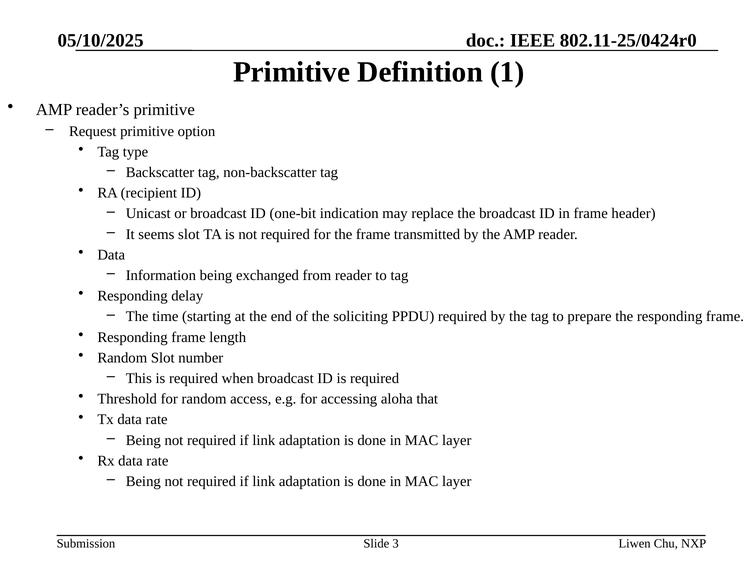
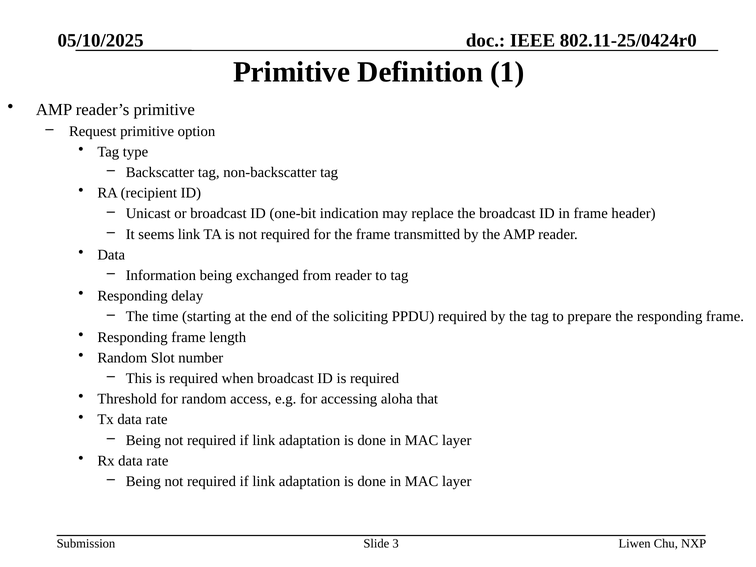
seems slot: slot -> link (189, 234)
